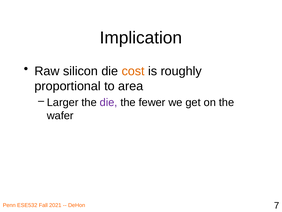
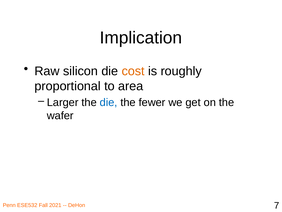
die colour: purple -> blue (109, 102)
